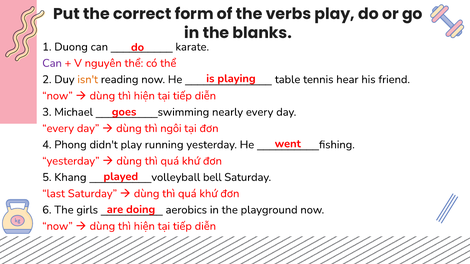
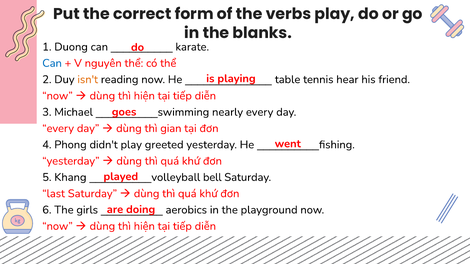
Can colour: purple -> blue (52, 63)
ngôi: ngôi -> gian (171, 129)
running: running -> greeted (164, 145)
